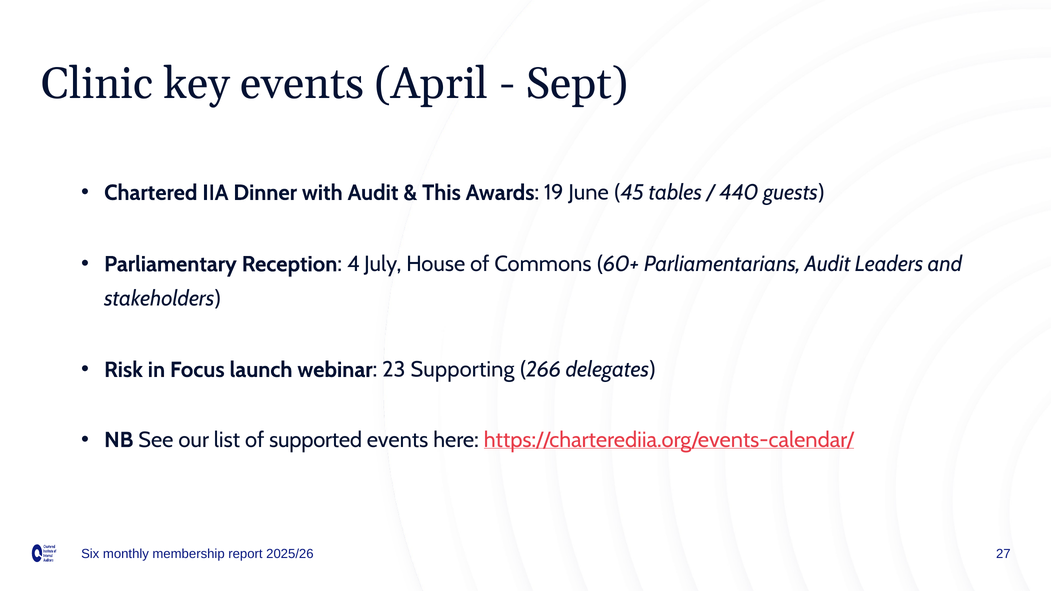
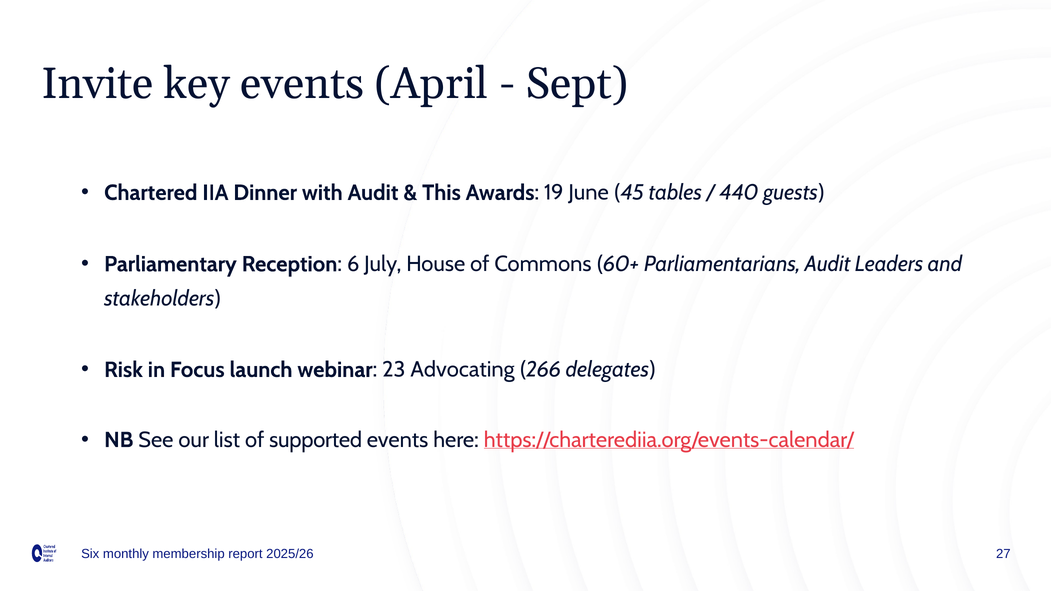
Clinic: Clinic -> Invite (97, 84)
4: 4 -> 6 (353, 264)
Supporting: Supporting -> Advocating (463, 370)
